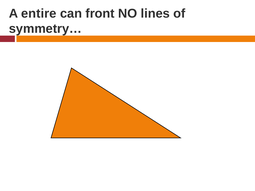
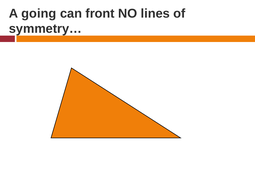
entire: entire -> going (39, 13)
